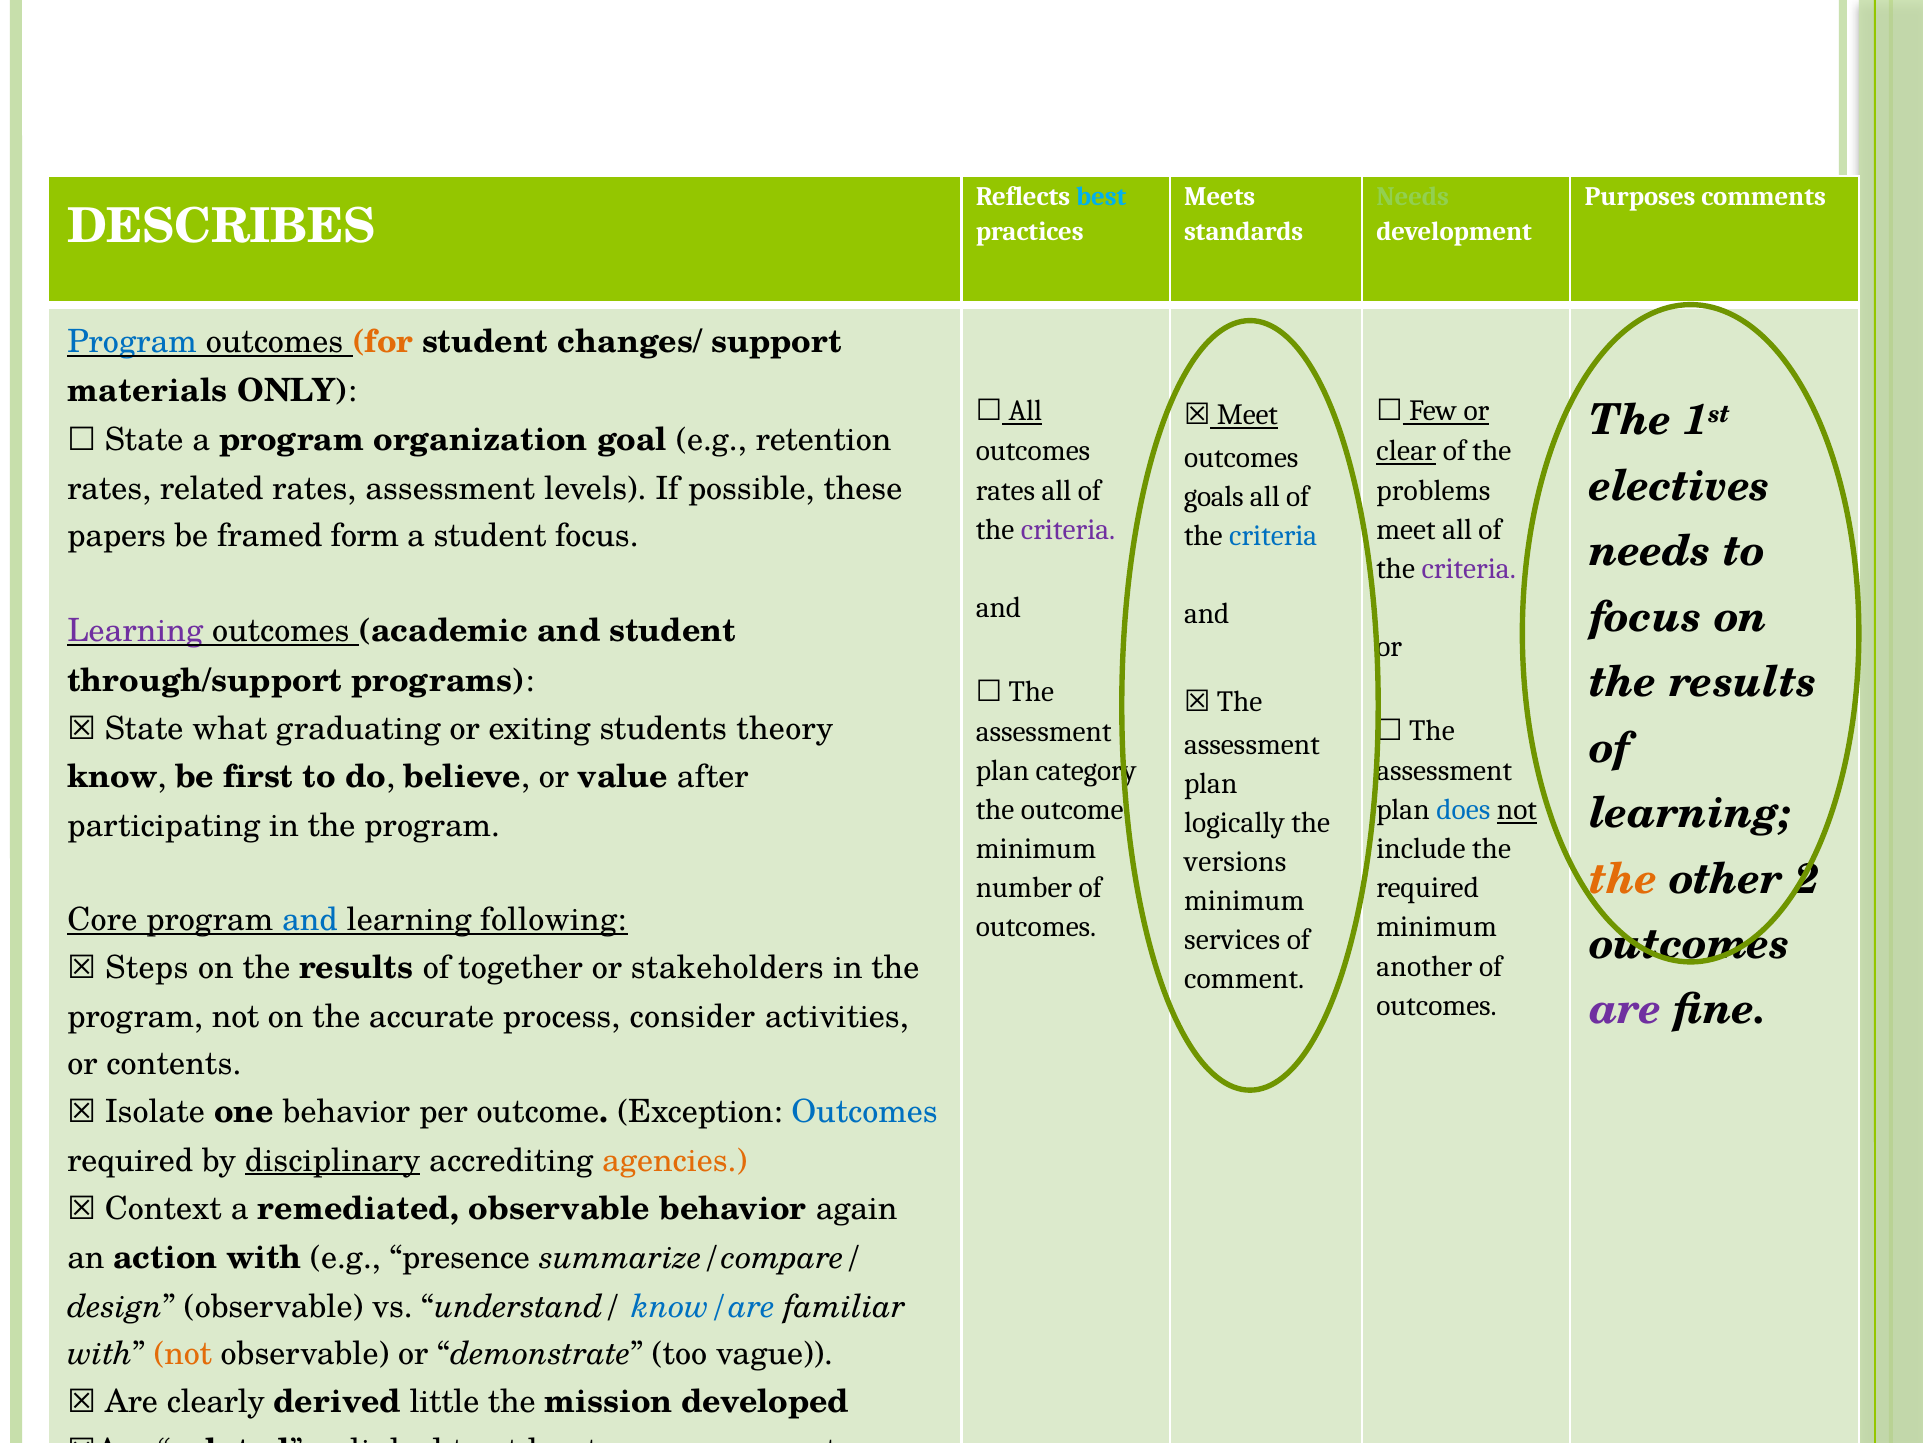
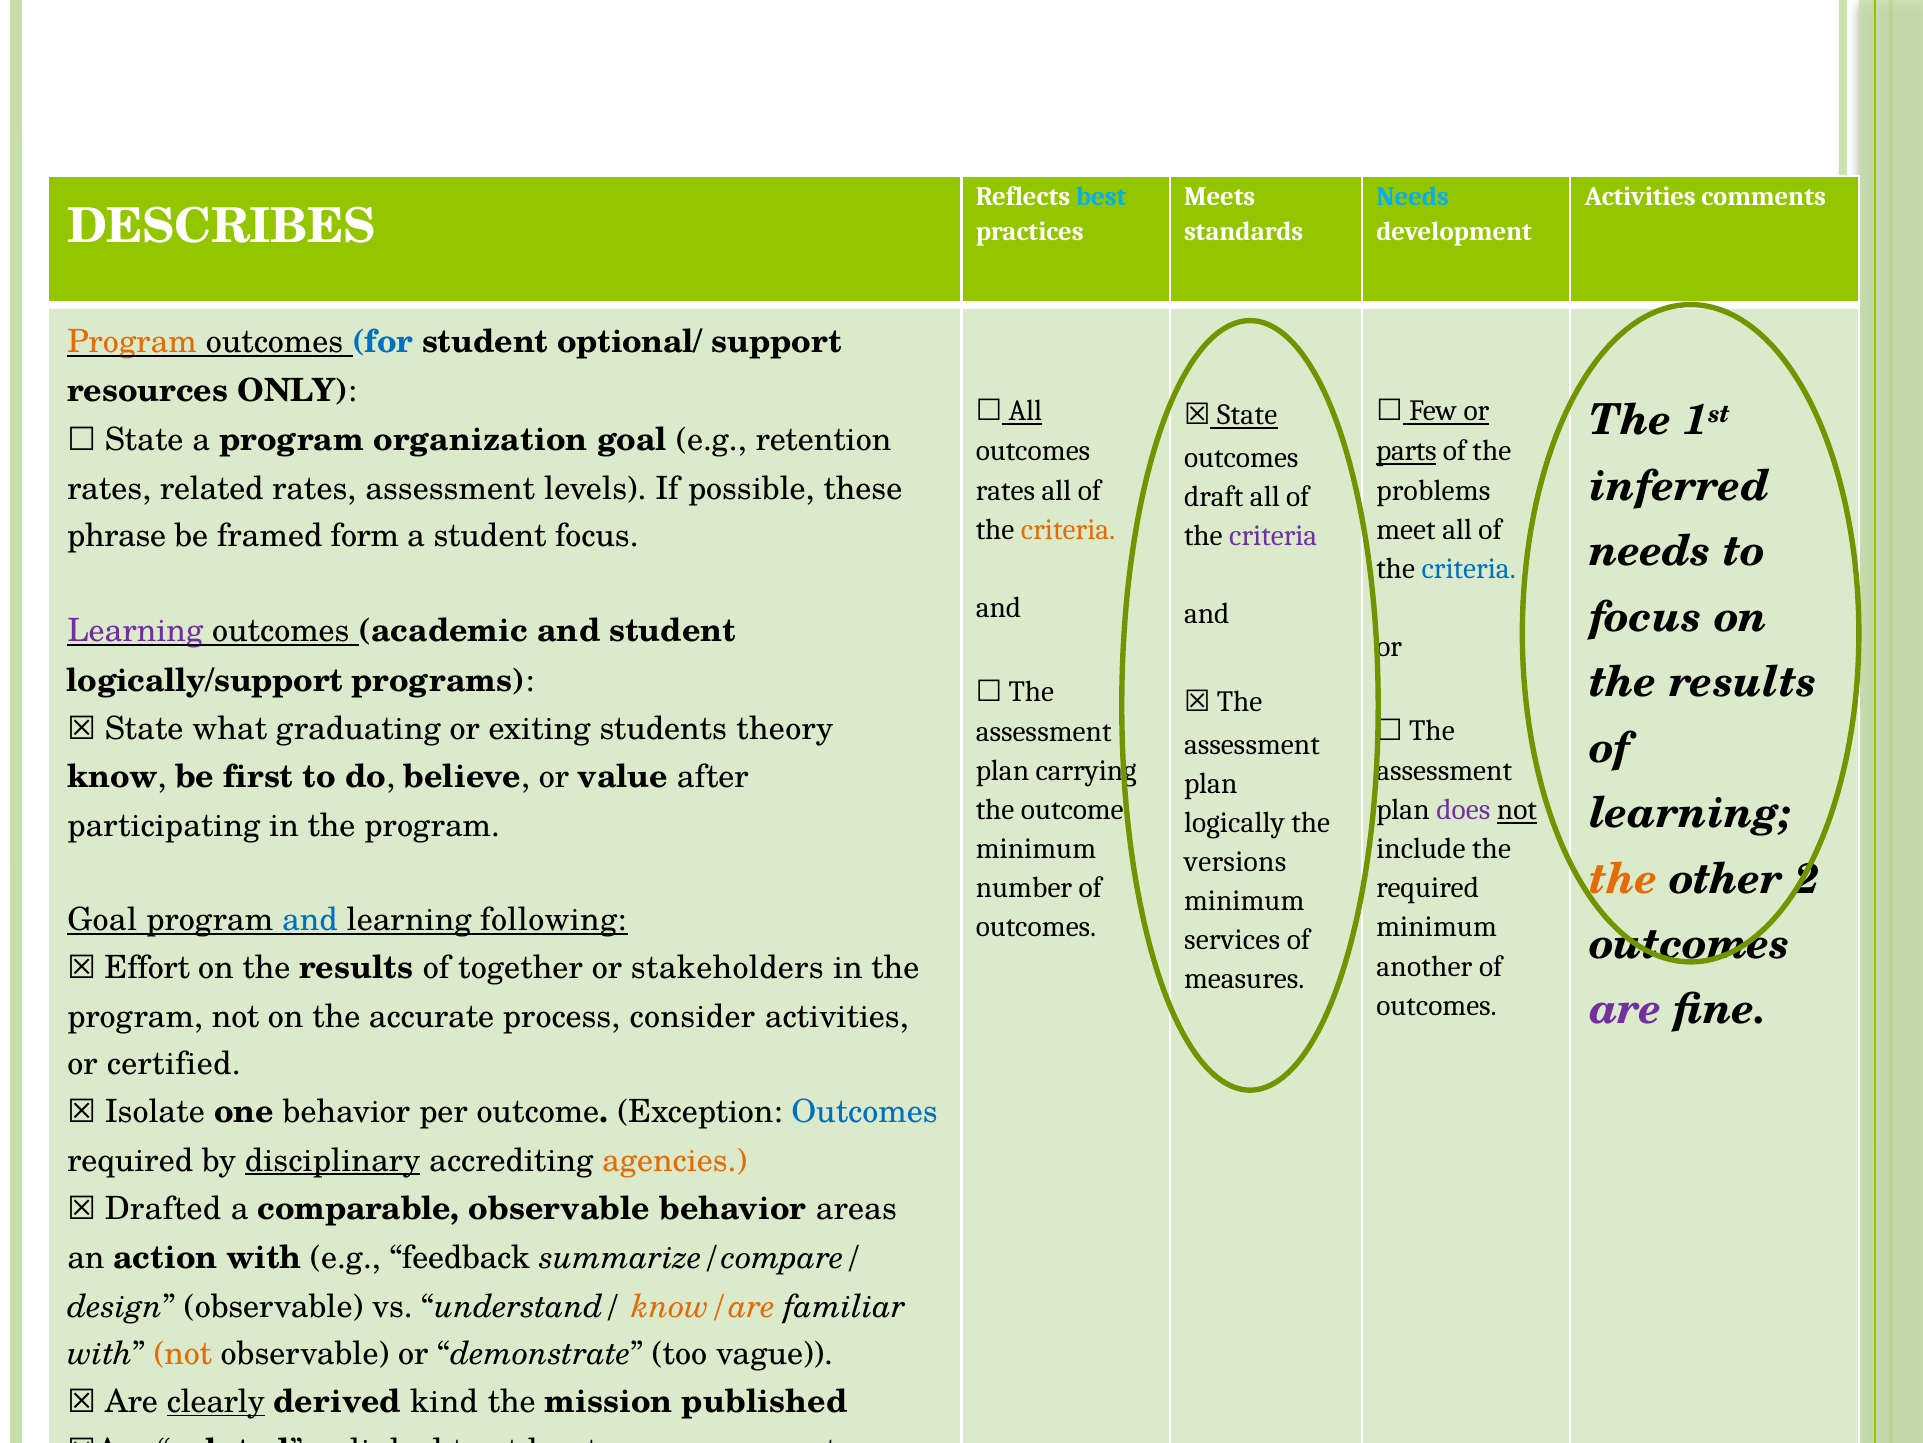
Needs colour: light green -> light blue (1413, 196)
Purposes: Purposes -> Activities (1640, 196)
Program colour: blue -> orange (132, 341)
for colour: orange -> blue (383, 341)
changes/: changes/ -> optional/ (630, 341)
materials: materials -> resources (148, 391)
Meet: Meet -> State (1247, 415)
clear: clear -> parts (1406, 451)
electives: electives -> inferred (1680, 486)
goals: goals -> draft (1214, 496)
criteria colour: purple -> orange (1068, 529)
criteria colour: blue -> purple (1273, 535)
papers: papers -> phrase (117, 536)
criteria colour: purple -> blue (1469, 568)
through/support: through/support -> logically/support (205, 680)
category: category -> carrying (1086, 770)
does colour: blue -> purple (1463, 810)
Core: Core -> Goal (102, 920)
Steps: Steps -> Effort (147, 968)
comment: comment -> measures (1244, 978)
contents: contents -> certified (174, 1063)
Context: Context -> Drafted (163, 1208)
remediated: remediated -> comparable (359, 1208)
again: again -> areas (856, 1208)
presence: presence -> feedback (460, 1257)
know/are colour: blue -> orange (703, 1306)
clearly underline: none -> present (216, 1401)
little: little -> kind (444, 1401)
developed: developed -> published (765, 1401)
